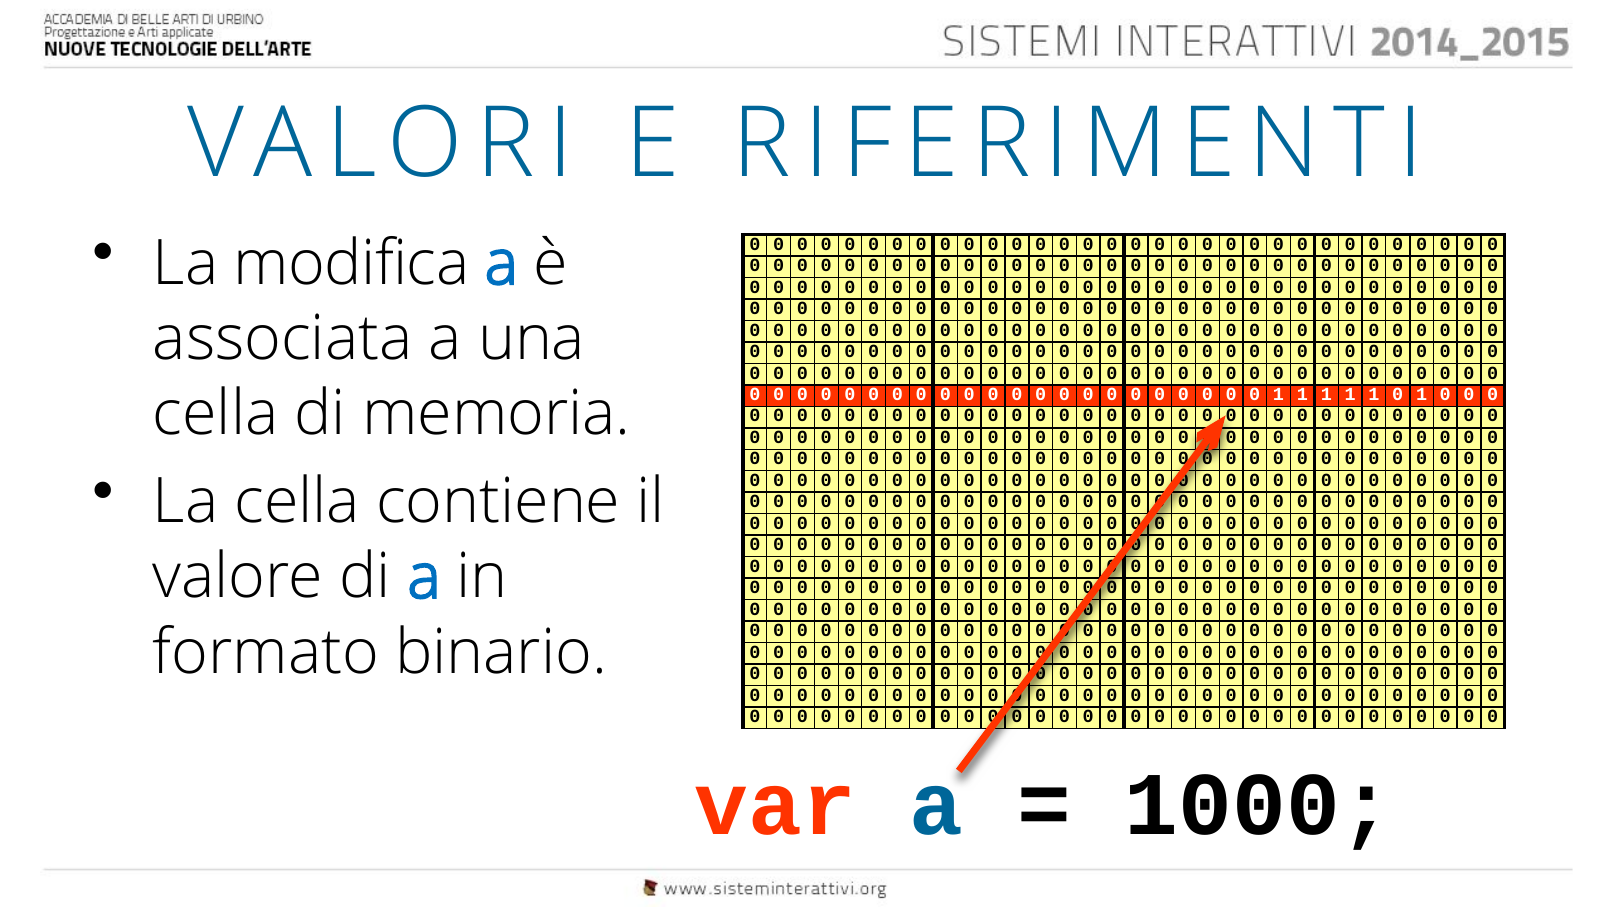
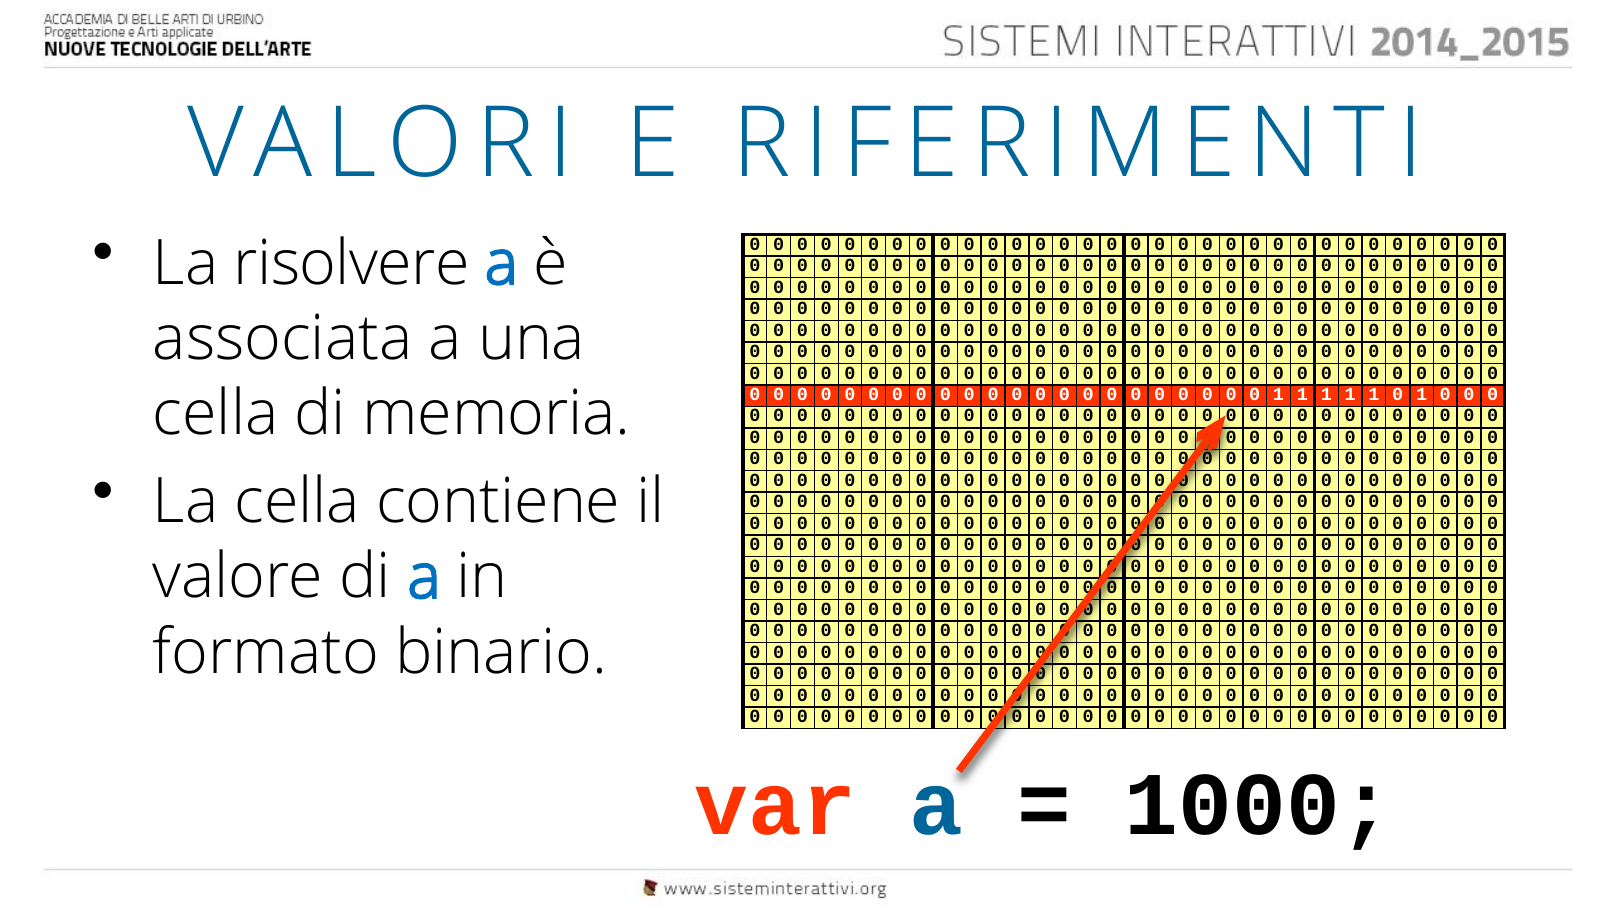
modifica: modifica -> risolvere (352, 263)
